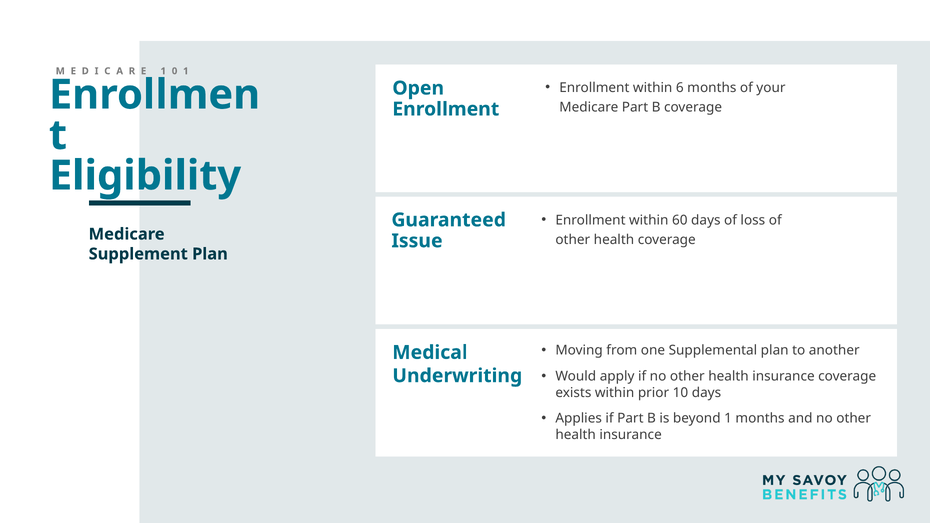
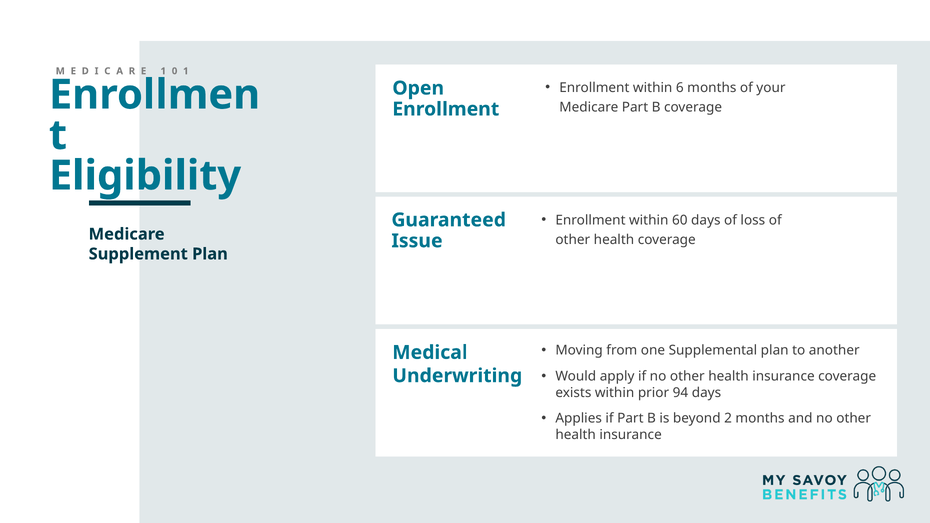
10: 10 -> 94 (680, 393)
beyond 1: 1 -> 2 (728, 419)
